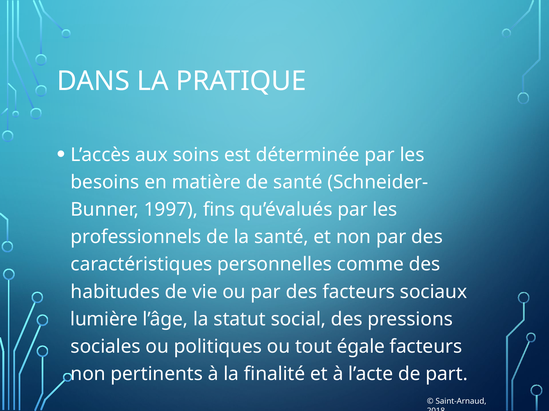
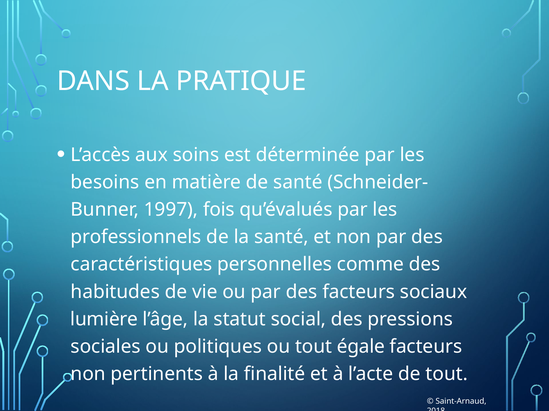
fins: fins -> fois (219, 210)
de part: part -> tout (447, 375)
